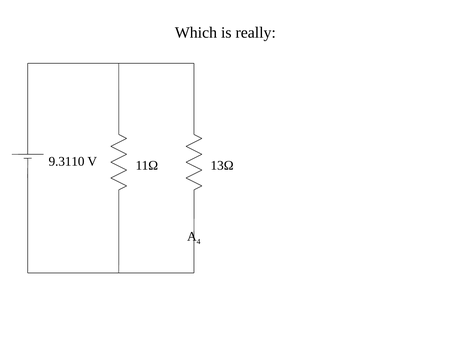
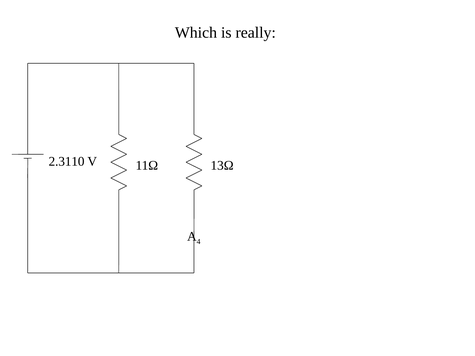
9.3110: 9.3110 -> 2.3110 (67, 162)
